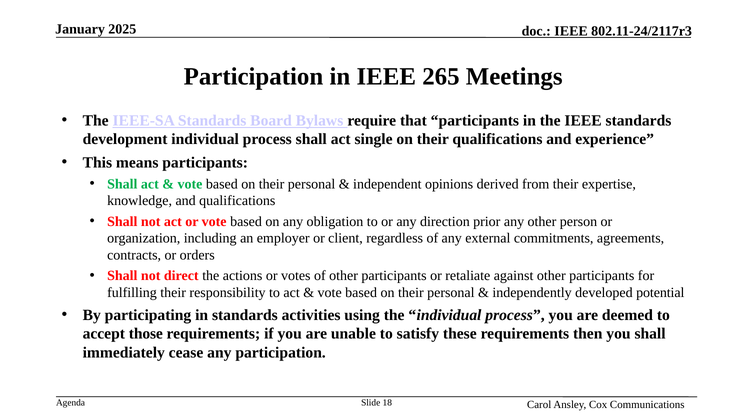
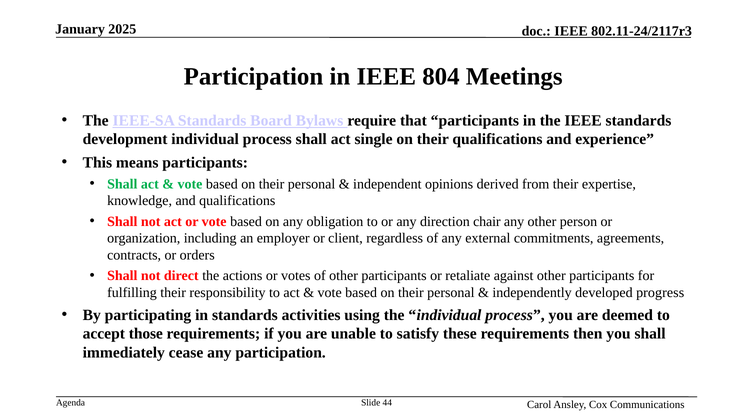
265: 265 -> 804 (441, 76)
prior: prior -> chair (487, 222)
potential: potential -> progress (660, 293)
18: 18 -> 44 (387, 403)
